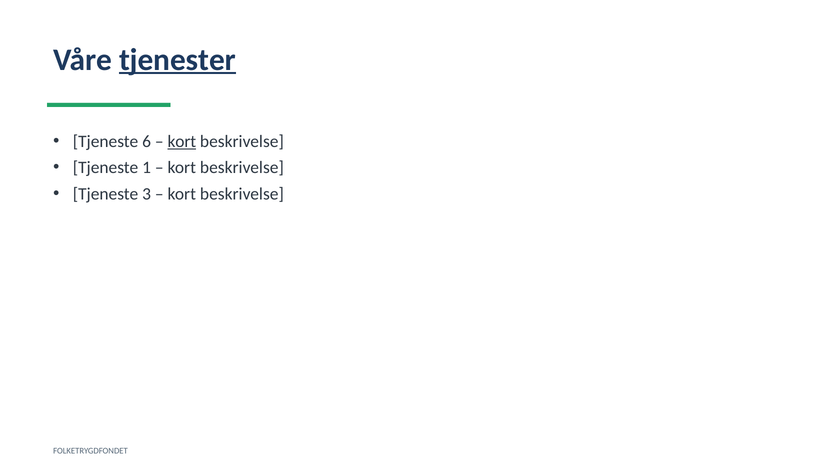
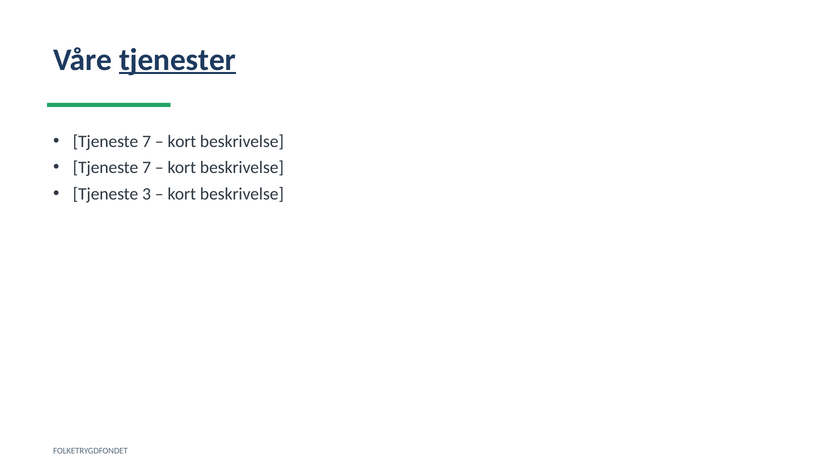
6: 6 -> 7 (147, 142)
kort underline: present -> none (182, 142)
1: 1 -> 7 (147, 168)
